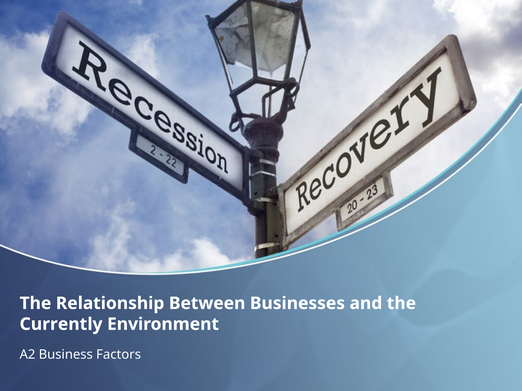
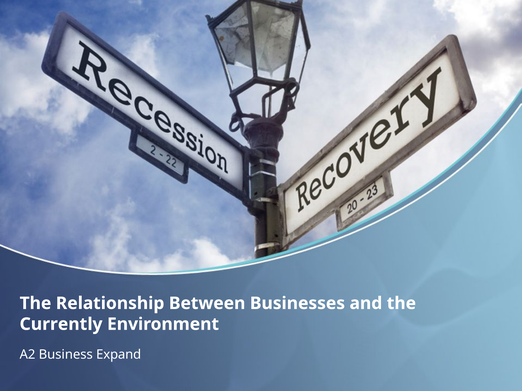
Factors: Factors -> Expand (119, 355)
